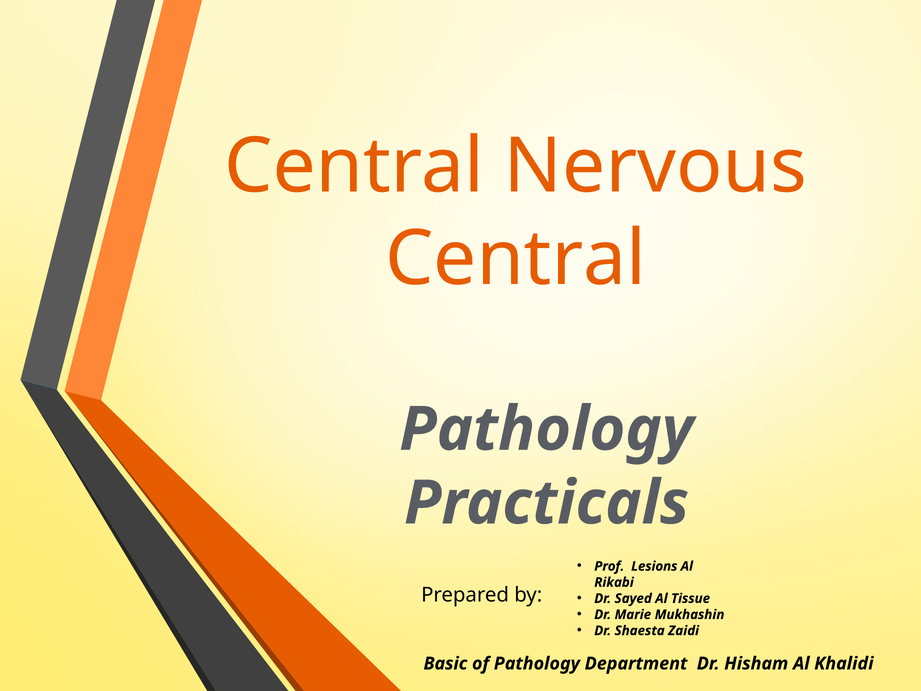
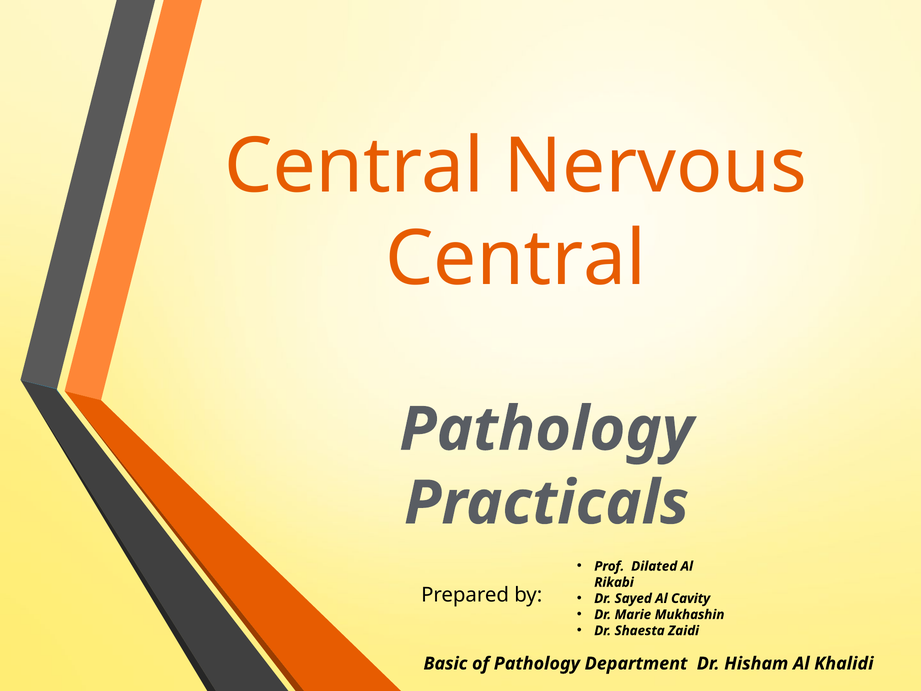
Lesions: Lesions -> Dilated (654, 566)
Tissue: Tissue -> Cavity (691, 598)
